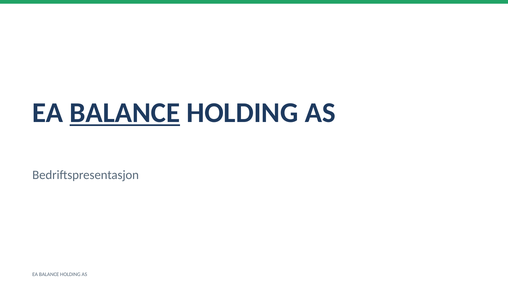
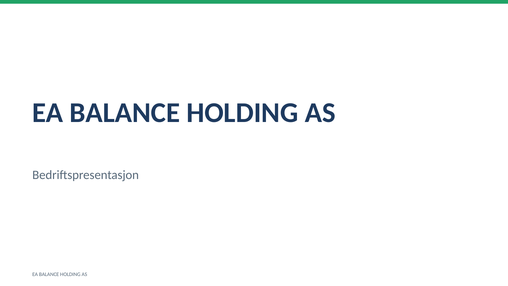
BALANCE underline: present -> none (125, 113)
